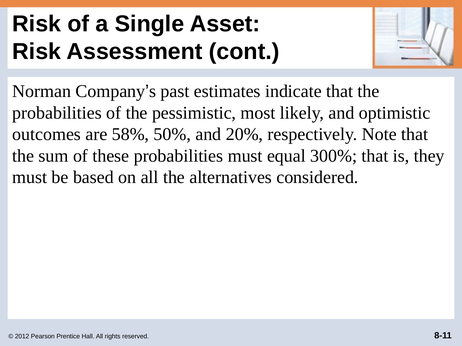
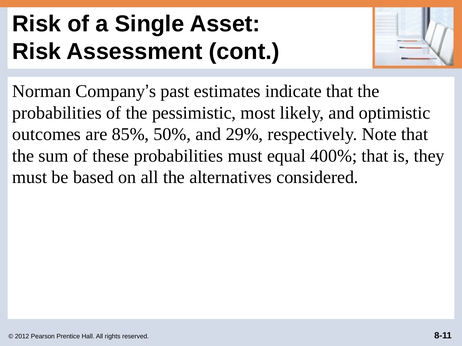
58%: 58% -> 85% (130, 134)
20%: 20% -> 29% (244, 134)
300%: 300% -> 400% (334, 156)
